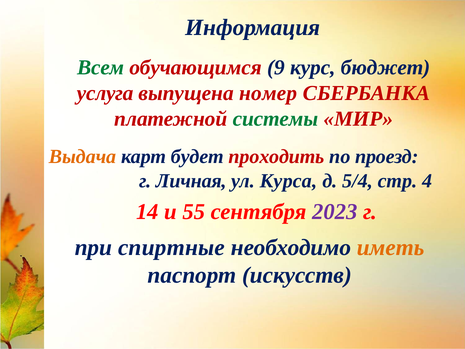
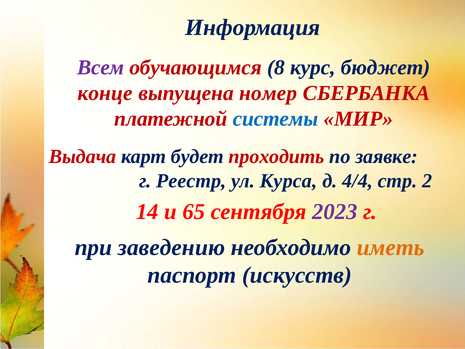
Всем colour: green -> purple (101, 67)
9: 9 -> 8 (276, 67)
услуга: услуга -> конце (105, 93)
системы colour: green -> blue (275, 119)
Выдача colour: orange -> red (82, 157)
проезд: проезд -> заявке (387, 157)
Личная: Личная -> Реестр (191, 181)
5/4: 5/4 -> 4/4 (358, 181)
4: 4 -> 2 (427, 181)
55: 55 -> 65 (194, 212)
спиртные: спиртные -> заведению (172, 247)
